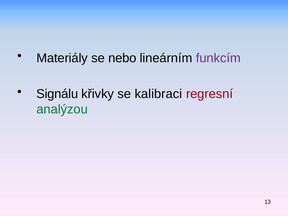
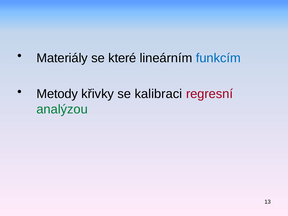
nebo: nebo -> které (122, 58)
funkcím colour: purple -> blue (218, 58)
Signálu: Signálu -> Metody (57, 94)
